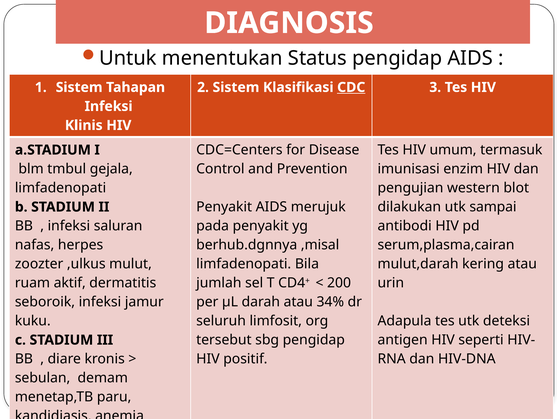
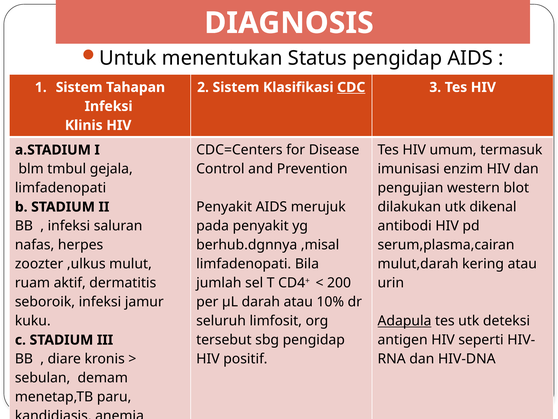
sampai: sampai -> dikenal (493, 207)
34%: 34% -> 10% (330, 302)
Adapula underline: none -> present (404, 321)
